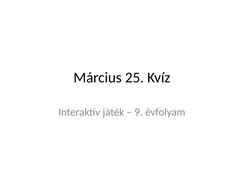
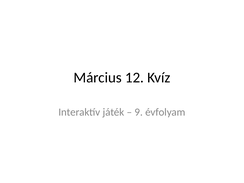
25: 25 -> 12 (135, 78)
